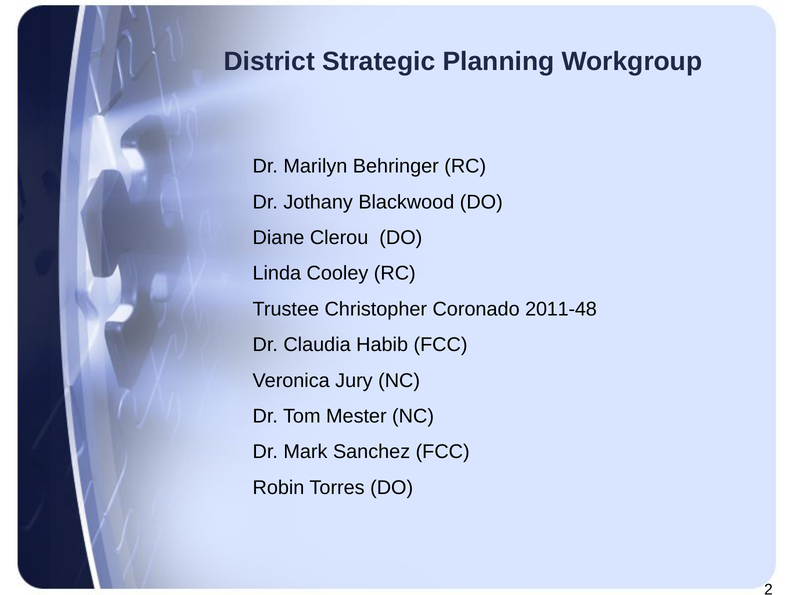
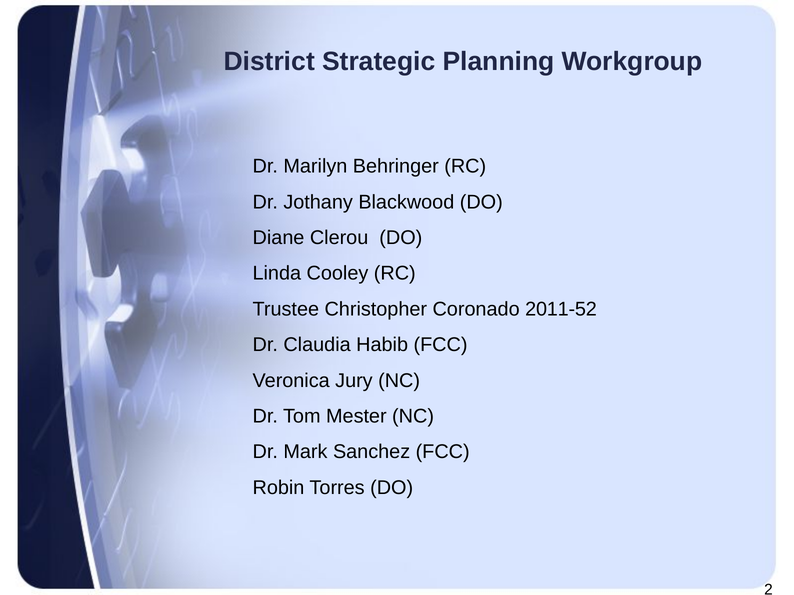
2011-48: 2011-48 -> 2011-52 (561, 309)
